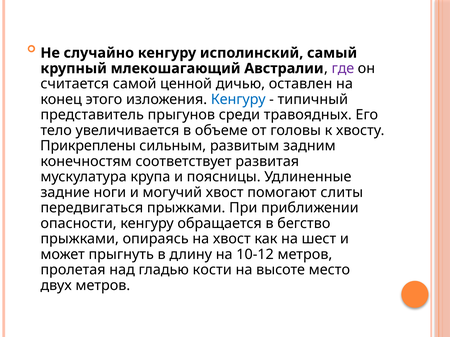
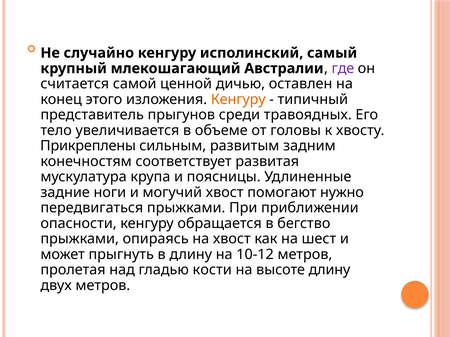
Кенгуру colour: blue -> orange (238, 100)
слиты: слиты -> нужно (342, 193)
высоте место: место -> длину (329, 270)
